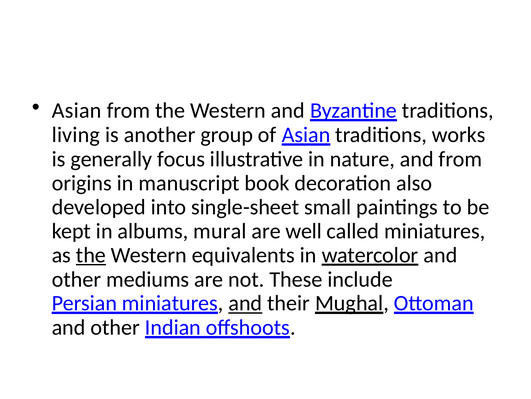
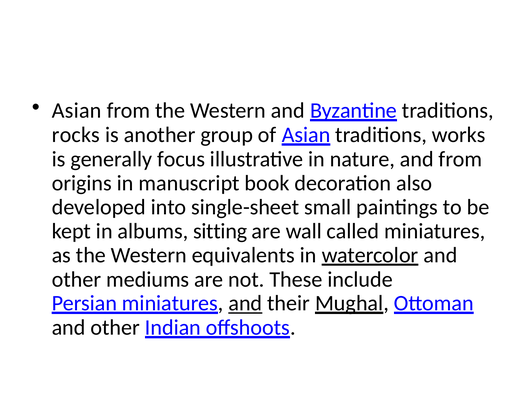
living: living -> rocks (76, 135)
mural: mural -> sitting (220, 231)
well: well -> wall (304, 231)
the underline: present -> none (91, 255)
